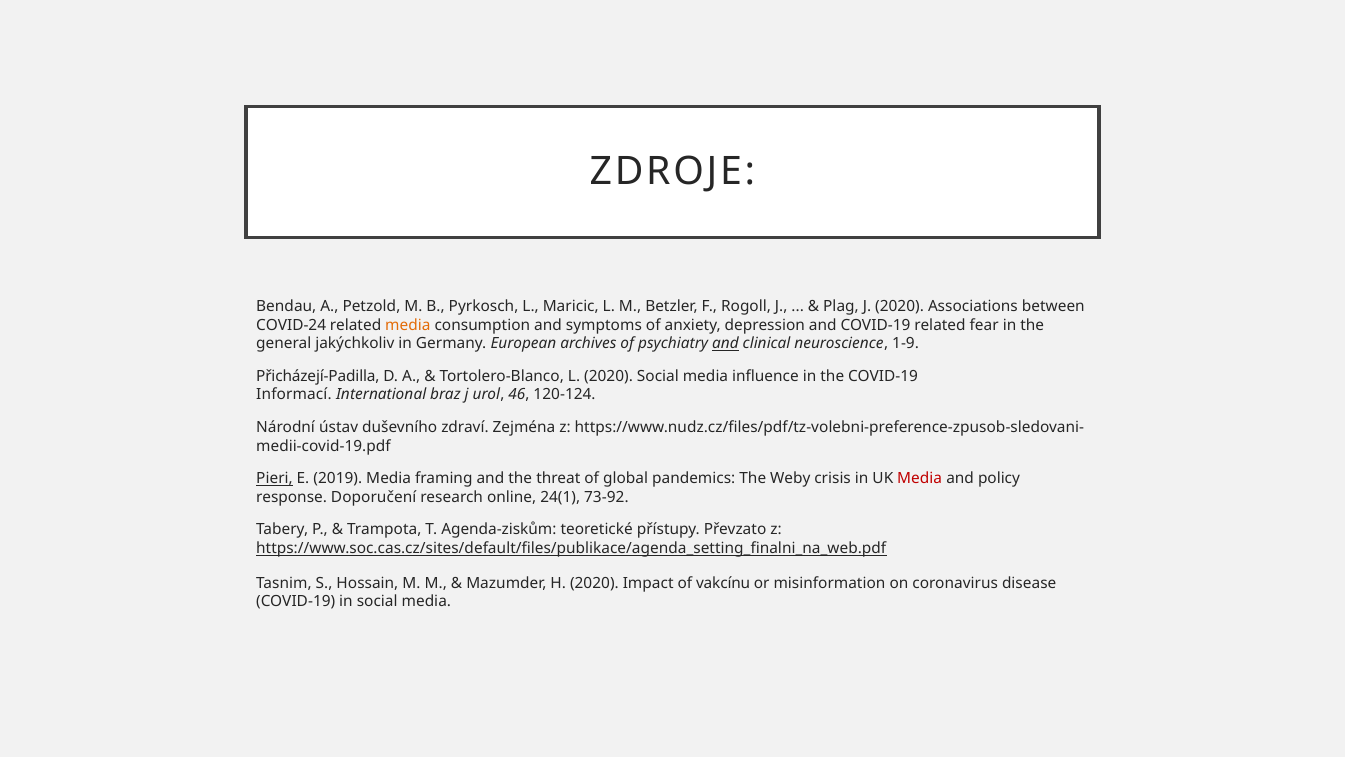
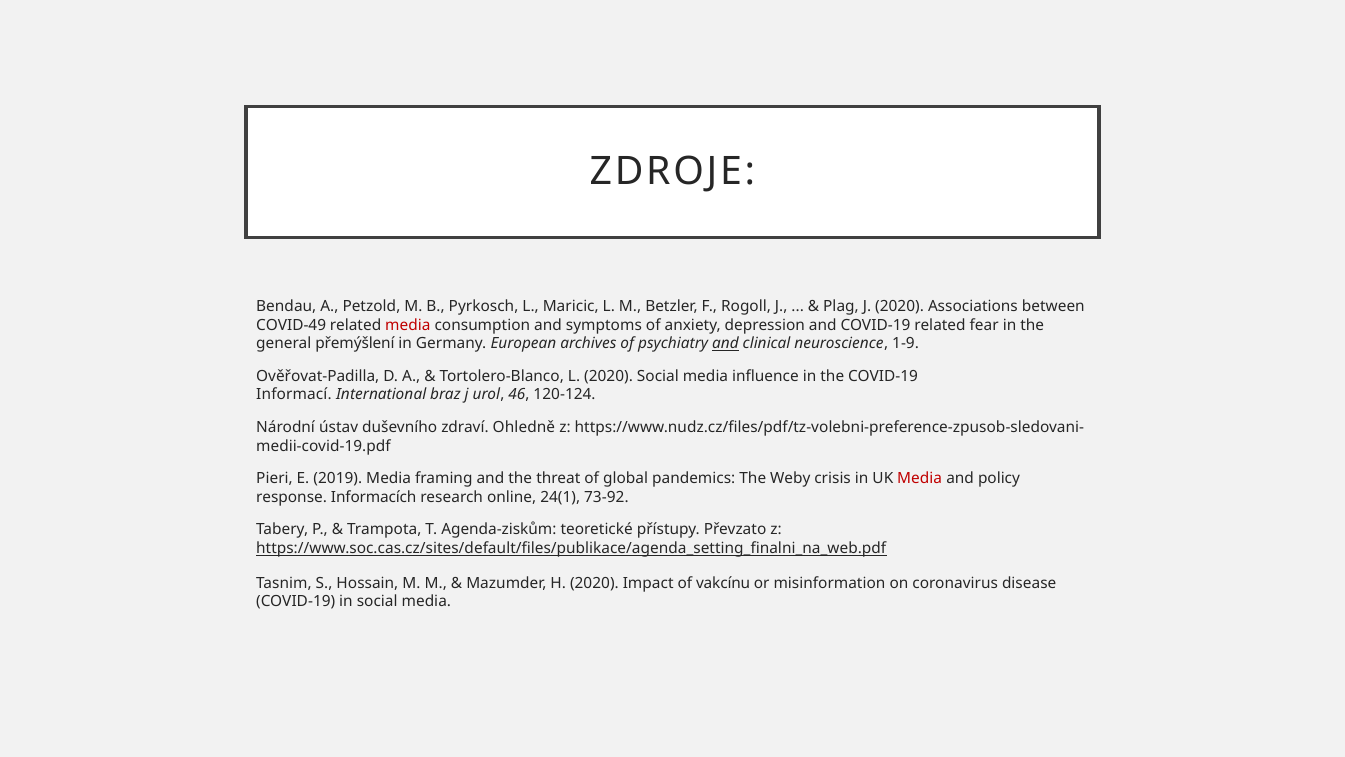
COVID-24: COVID-24 -> COVID-49 (291, 325)
media colour: orange -> red (408, 325)
jakýchkoliv: jakýchkoliv -> přemýšlení (355, 344)
Přicházejí-Padilla: Přicházejí-Padilla -> Ověřovat-Padilla (318, 376)
Zejména: Zejména -> Ohledně (524, 427)
Pieri underline: present -> none (274, 478)
Doporučení: Doporučení -> Informacích (374, 497)
